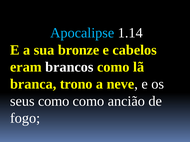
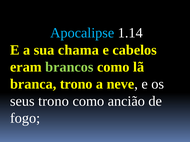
bronze: bronze -> chama (78, 50)
brancos colour: white -> light green (69, 67)
seus como: como -> trono (54, 101)
